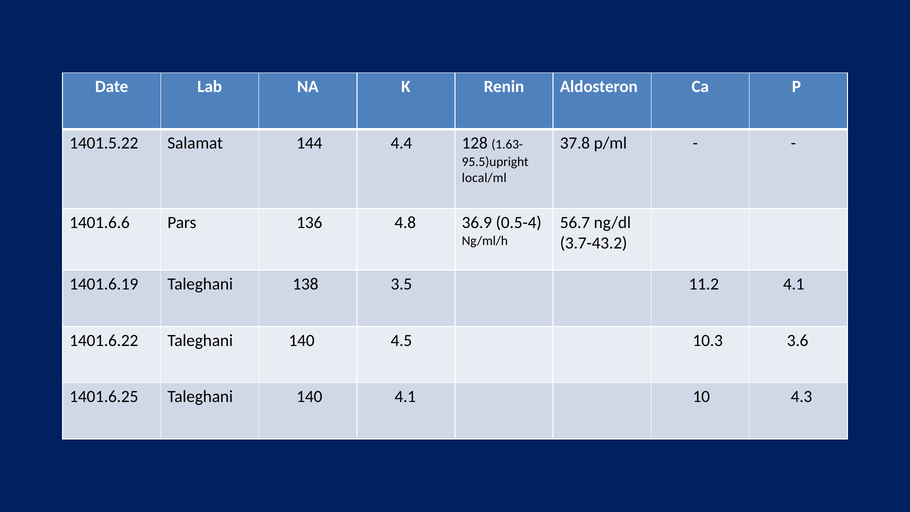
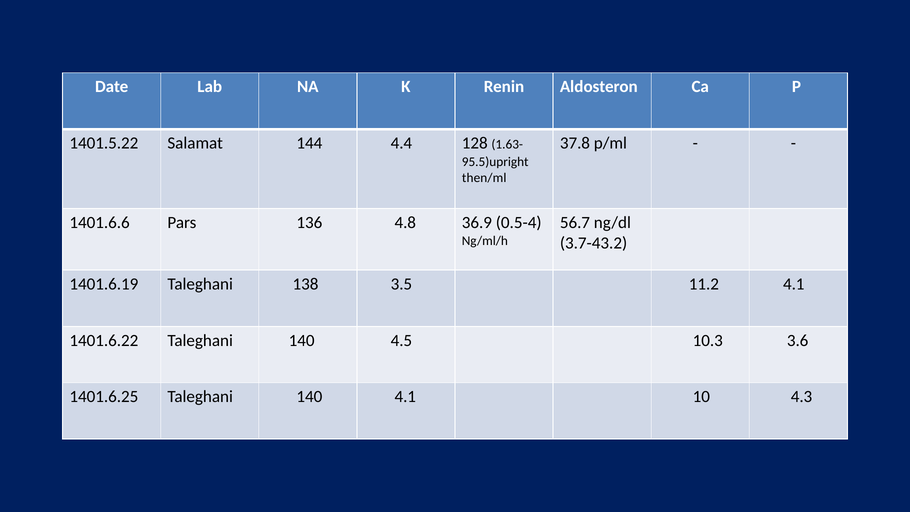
local/ml: local/ml -> then/ml (484, 178)
